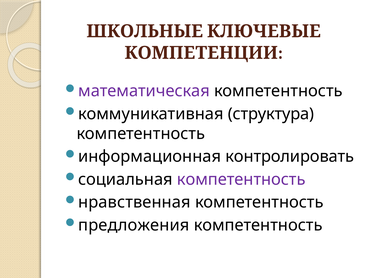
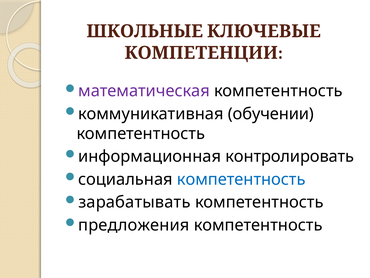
структура: структура -> обучении (271, 114)
компетентность colour: purple -> blue (241, 179)
нравственная: нравственная -> зарабатывать (134, 202)
